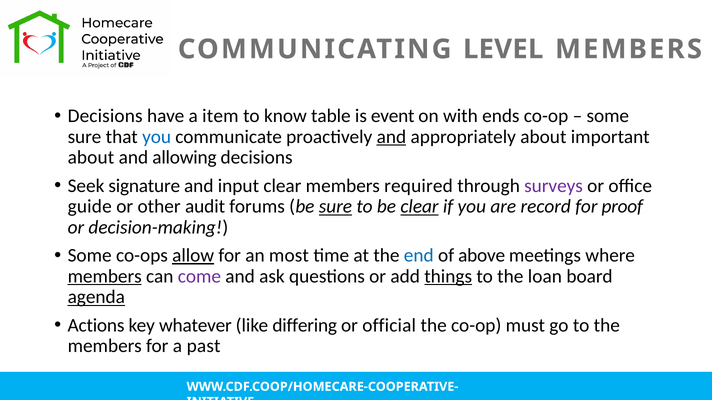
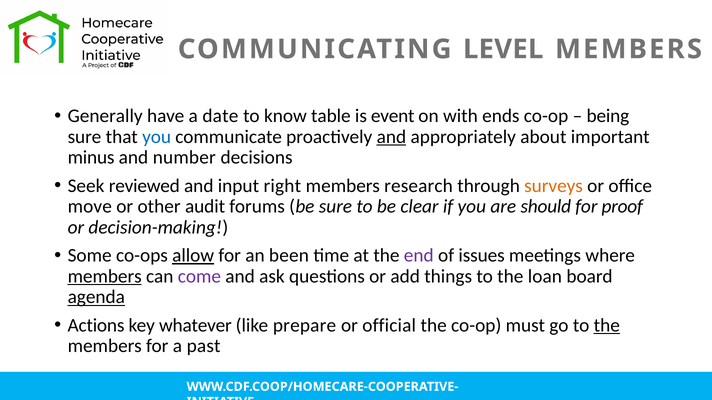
Decisions: Decisions -> Generally (105, 116)
item: item -> date (220, 116)
some: some -> being (608, 116)
about: about -> minus (91, 158)
allowing: allowing -> number (184, 158)
signature: signature -> reviewed (144, 186)
input clear: clear -> right (282, 186)
required: required -> research (419, 186)
surveys colour: purple -> orange (554, 186)
guide: guide -> move (90, 207)
sure underline: present -> none (335, 207)
clear underline: present -> none (420, 207)
record: record -> should (546, 207)
most: most -> been (289, 256)
end colour: blue -> purple (419, 256)
above: above -> issues (482, 256)
things underline: present -> none (448, 277)
differing: differing -> prepare (305, 326)
the underline: none -> present (607, 326)
